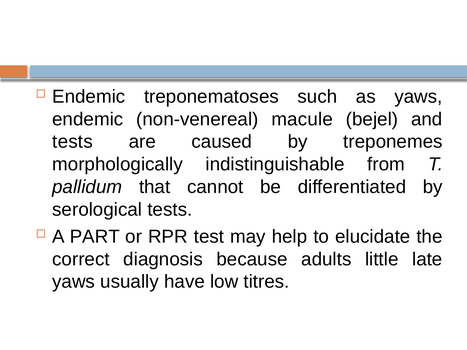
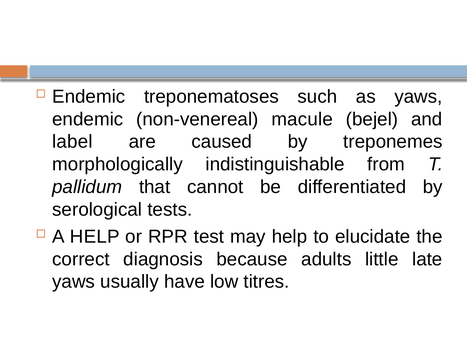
tests: tests -> label (73, 142)
A PART: PART -> HELP (95, 237)
